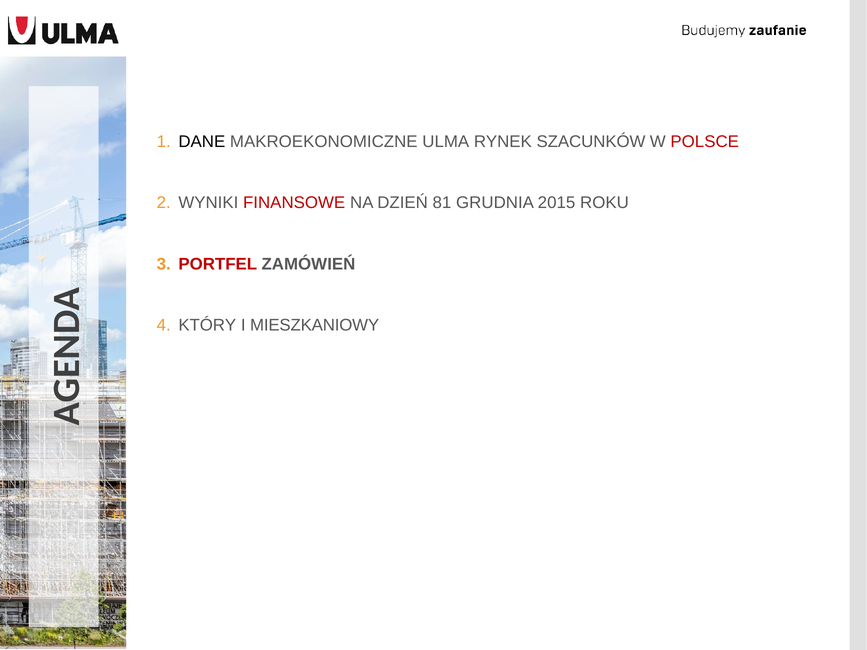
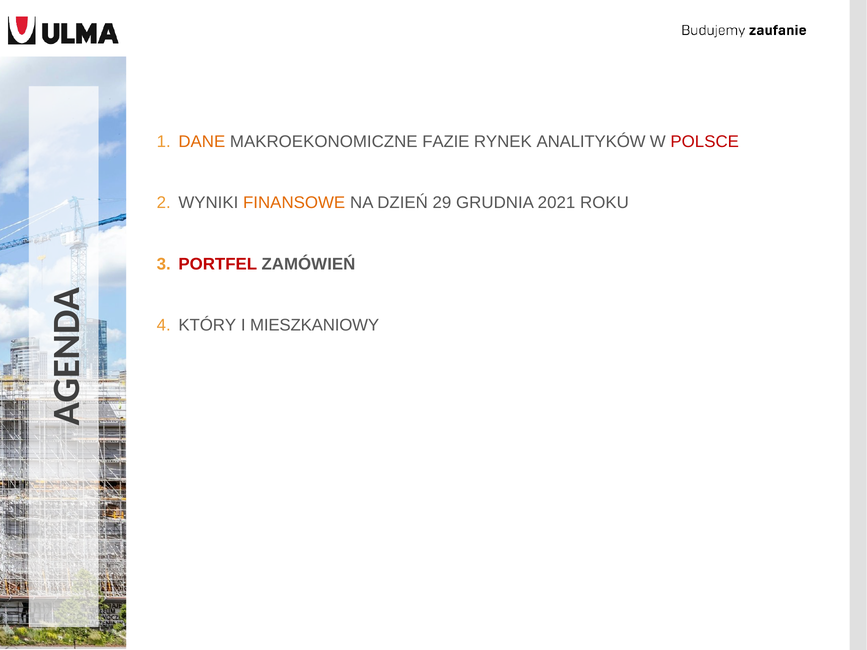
DANE colour: black -> orange (202, 142)
ULMA: ULMA -> FAZIE (446, 142)
SZACUNKÓW: SZACUNKÓW -> ANALITYKÓW (591, 142)
FINANSOWE colour: red -> orange (294, 203)
81: 81 -> 29 (442, 203)
2015: 2015 -> 2021 (557, 203)
